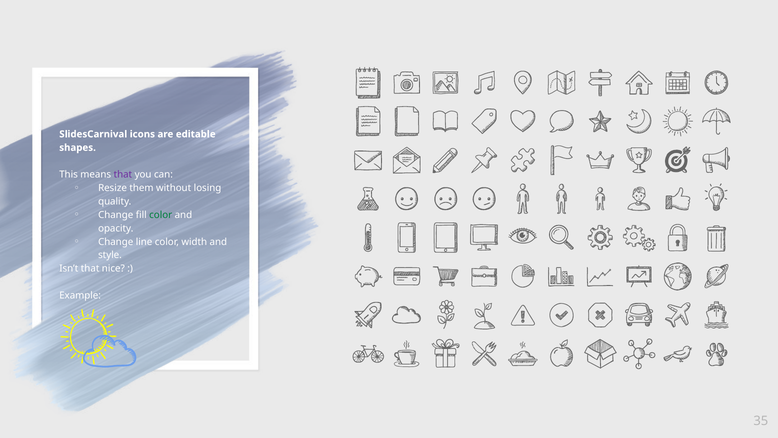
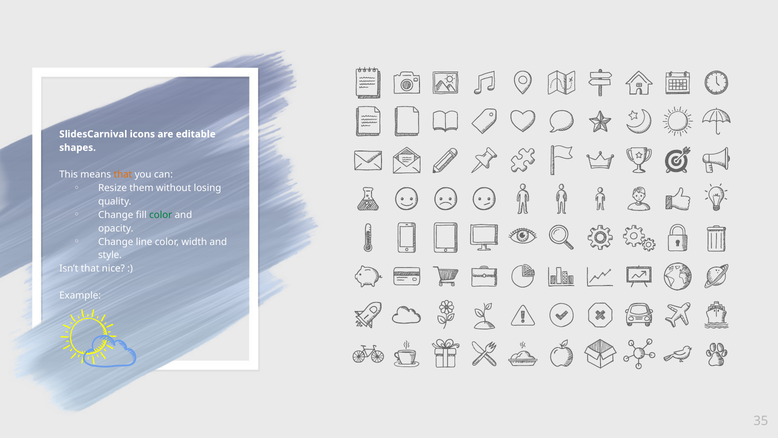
that colour: purple -> orange (123, 174)
